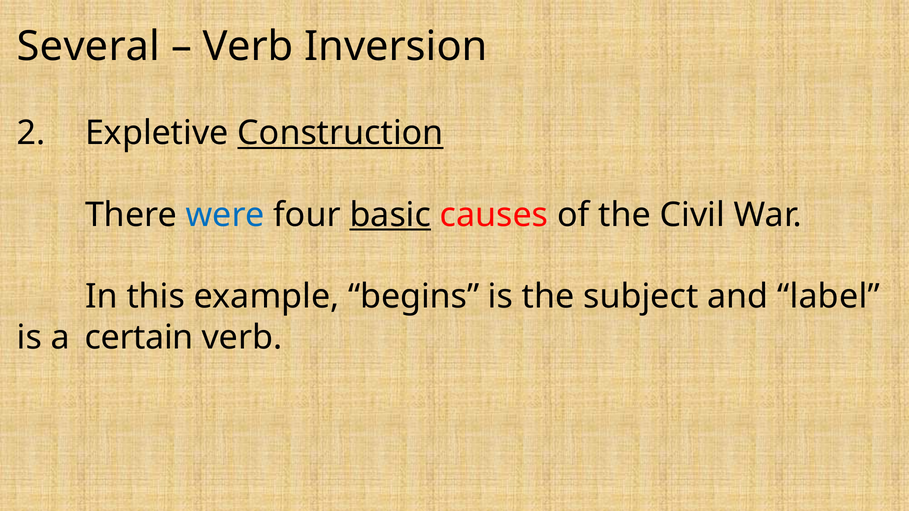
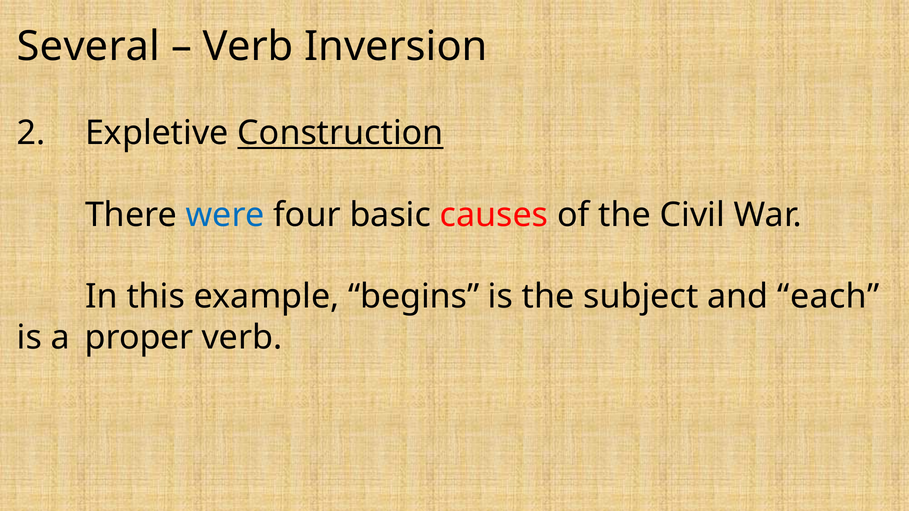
basic underline: present -> none (390, 215)
label: label -> each (828, 297)
certain: certain -> proper (139, 338)
